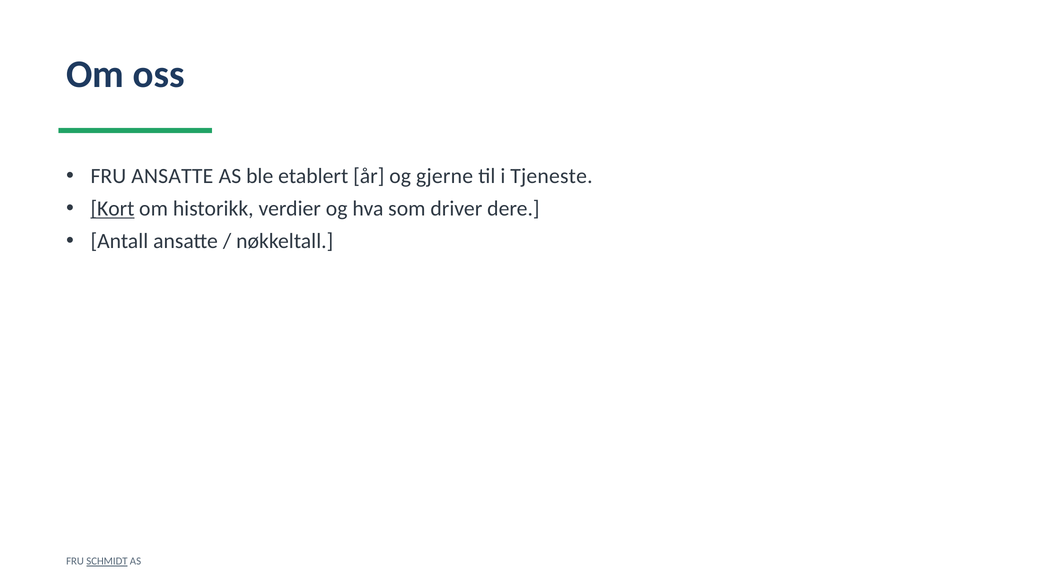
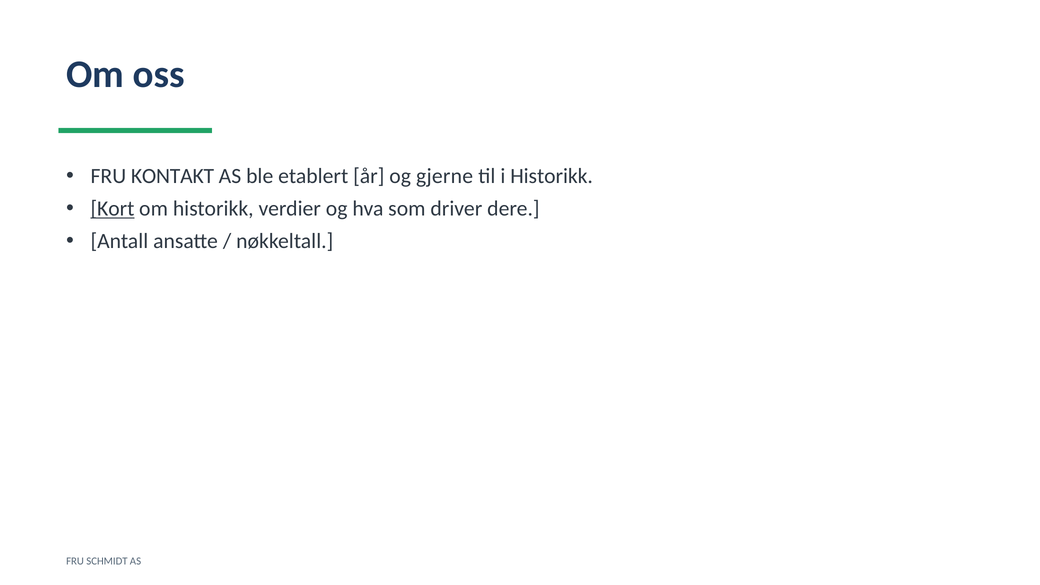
FRU ANSATTE: ANSATTE -> KONTAKT (173, 176)
i Tjeneste: Tjeneste -> Historikk (552, 176)
SCHMIDT underline: present -> none (107, 561)
